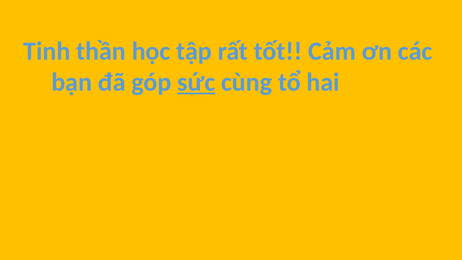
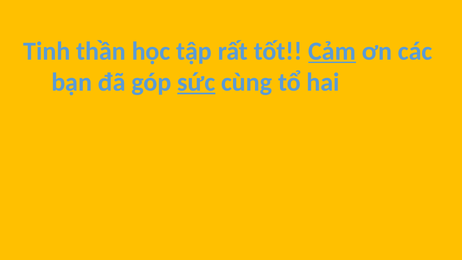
Cảm underline: none -> present (332, 51)
